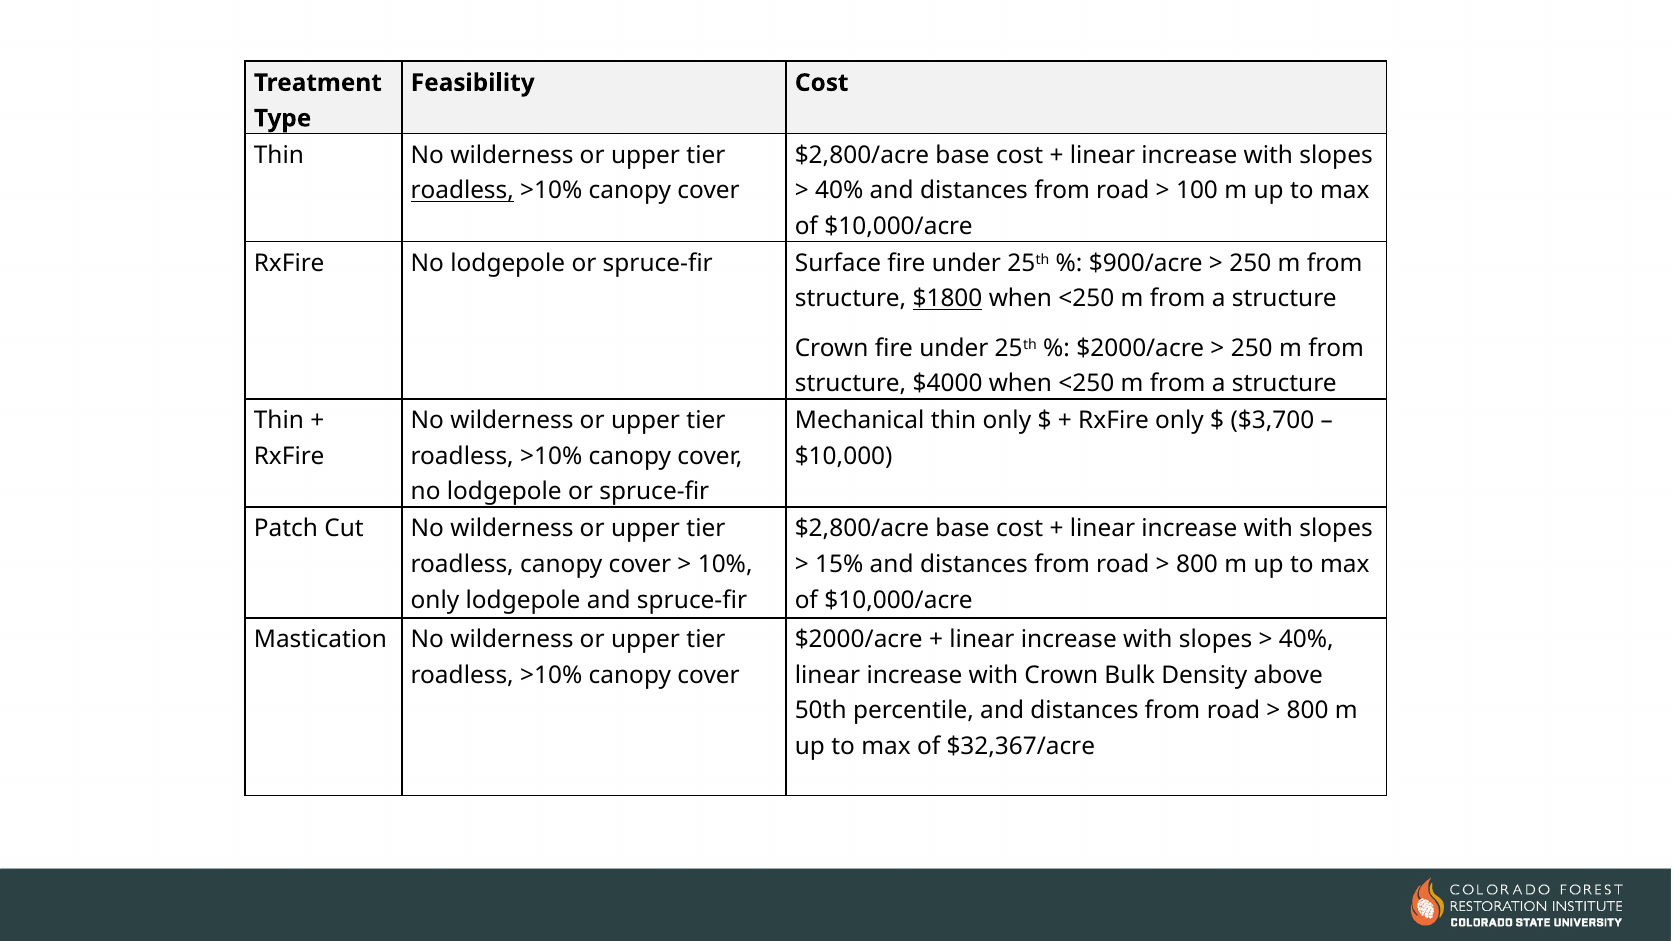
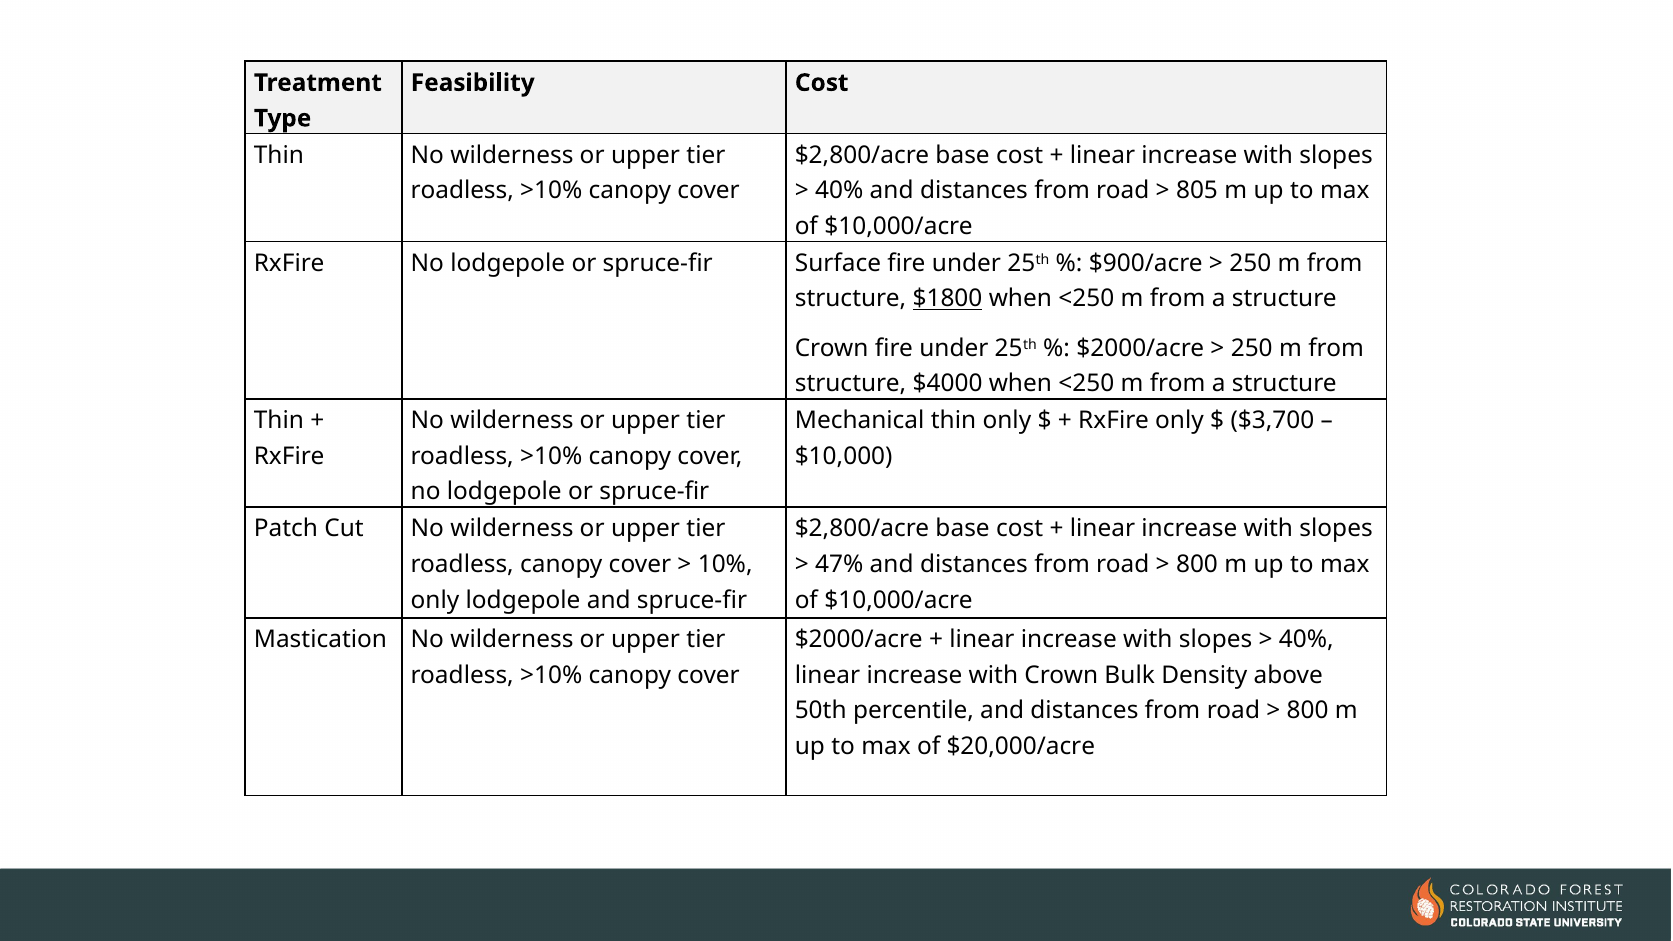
roadless underline: present -> none (462, 191)
100: 100 -> 805 (1197, 191)
15%: 15% -> 47% (839, 564)
$32,367/acre: $32,367/acre -> $20,000/acre (1021, 746)
